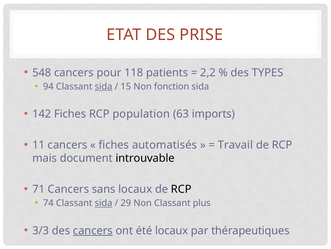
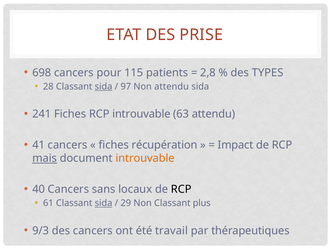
548: 548 -> 698 (42, 72)
118: 118 -> 115 (134, 72)
2,2: 2,2 -> 2,8 (208, 72)
94: 94 -> 28 (48, 86)
15: 15 -> 97 (126, 86)
Non fonction: fonction -> attendu (172, 86)
142: 142 -> 241 (42, 114)
RCP population: population -> introuvable (141, 114)
63 imports: imports -> attendu (213, 114)
11: 11 -> 41 (39, 145)
automatisés: automatisés -> récupération (165, 145)
Travail: Travail -> Impact (236, 145)
mais underline: none -> present (45, 158)
introuvable colour: black -> orange (145, 158)
71: 71 -> 40 (39, 189)
74: 74 -> 61 (48, 203)
3/3: 3/3 -> 9/3 (41, 230)
cancers underline: present -> none (93, 230)
été locaux: locaux -> travail (172, 230)
